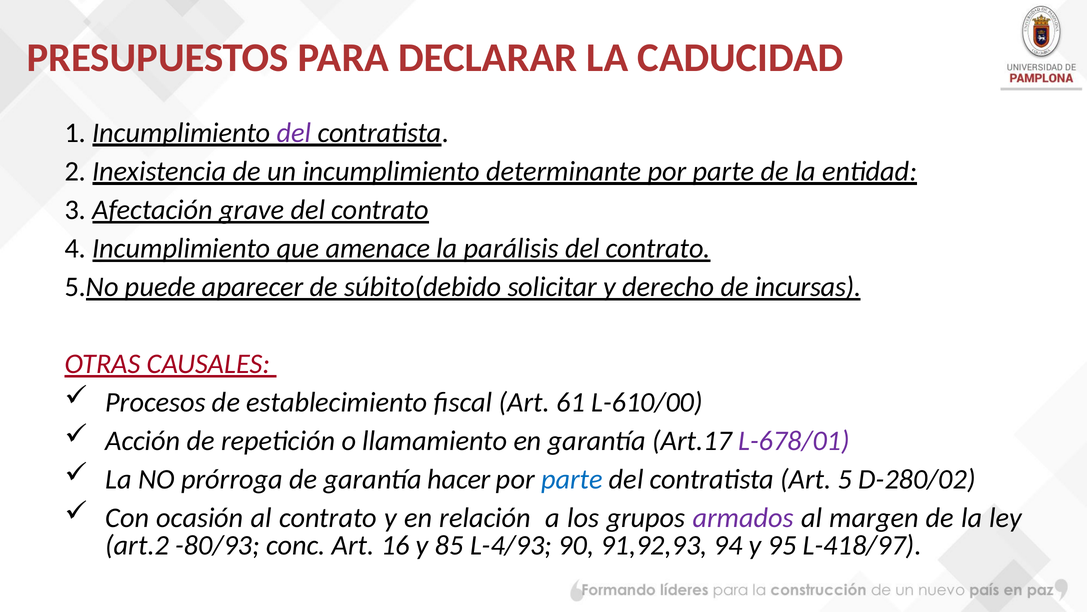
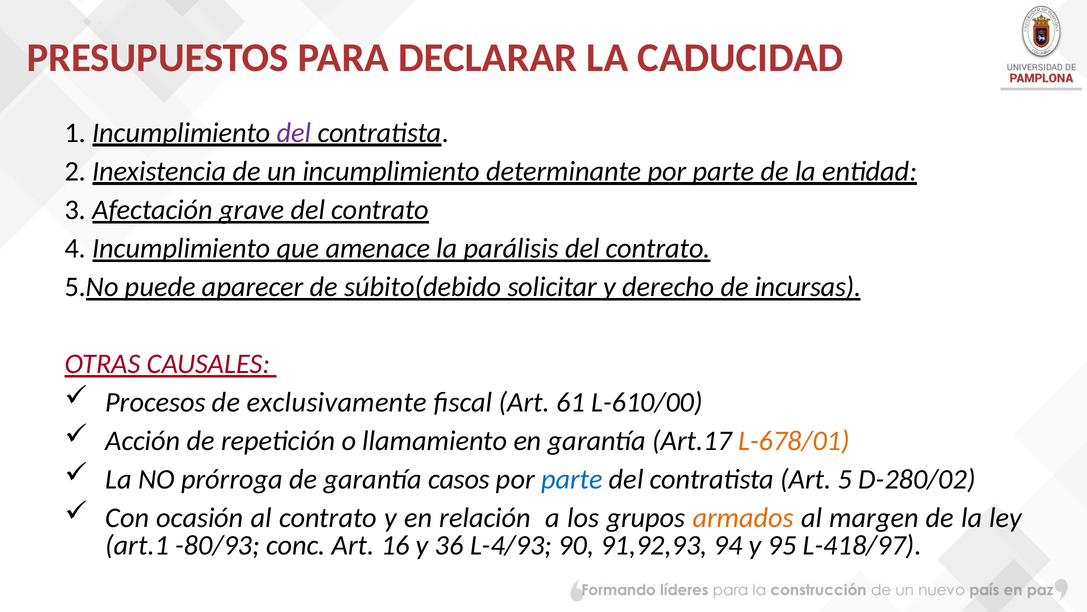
establecimiento: establecimiento -> exclusivamente (337, 402)
L-678/01 colour: purple -> orange (794, 441)
hacer: hacer -> casos (459, 479)
armados colour: purple -> orange (743, 518)
art.2: art.2 -> art.1 (137, 545)
85: 85 -> 36 (449, 545)
